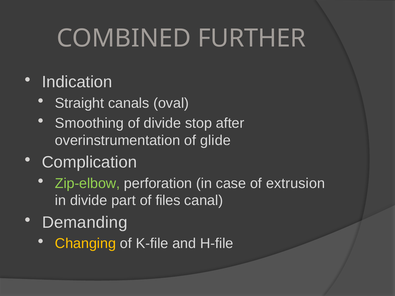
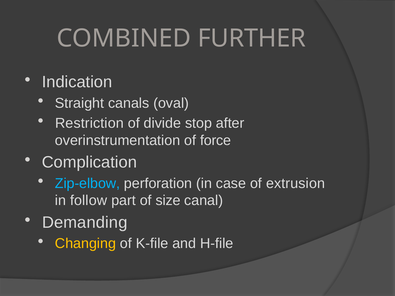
Smoothing: Smoothing -> Restriction (89, 123)
glide: glide -> force (216, 140)
Zip-elbow colour: light green -> light blue (87, 183)
in divide: divide -> follow (89, 201)
files: files -> size (168, 201)
